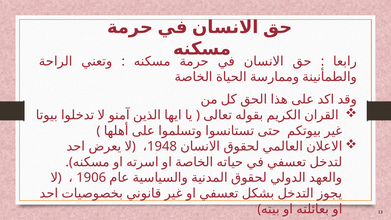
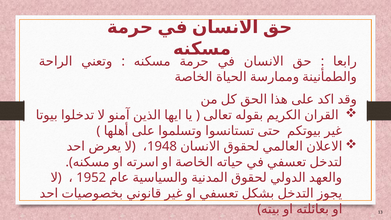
1906: 1906 -> 1952 (91, 178)
